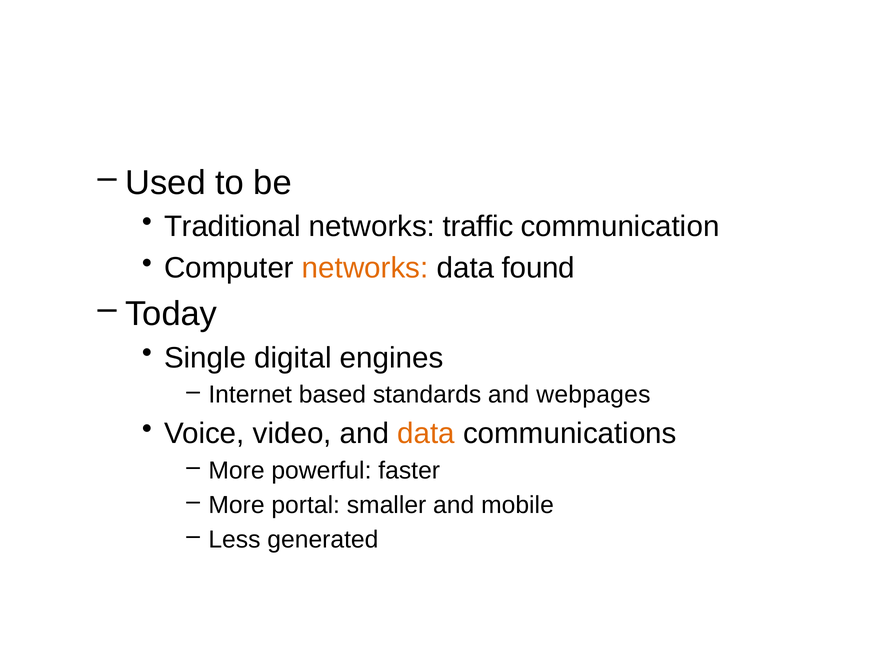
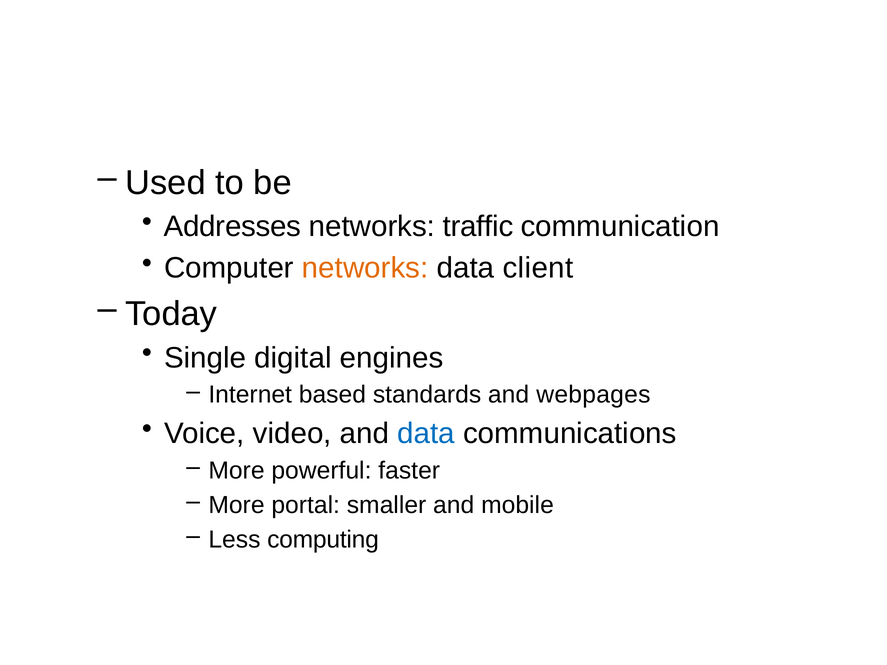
Traditional: Traditional -> Addresses (232, 227)
found: found -> client (538, 268)
data colour: orange -> blue (426, 434)
generated: generated -> computing (323, 540)
